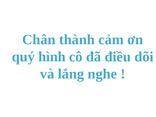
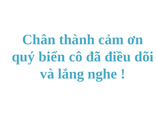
hình: hình -> biển (52, 57)
